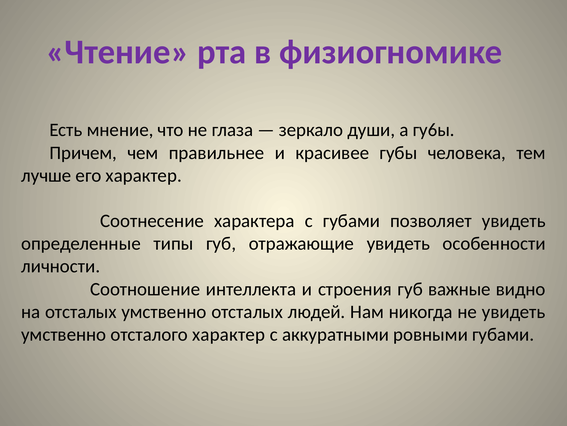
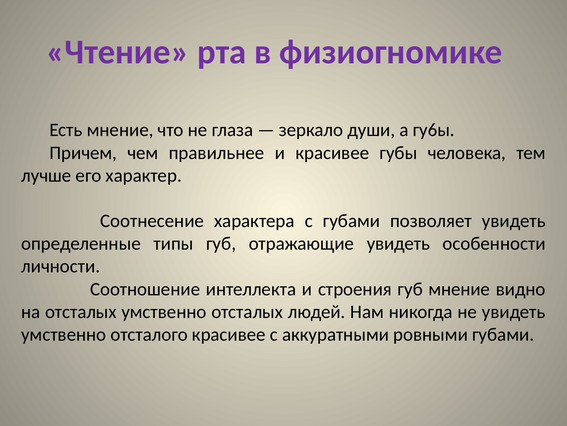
губ важные: важные -> мнение (459, 289)
отсталого характер: характер -> красивее (229, 334)
